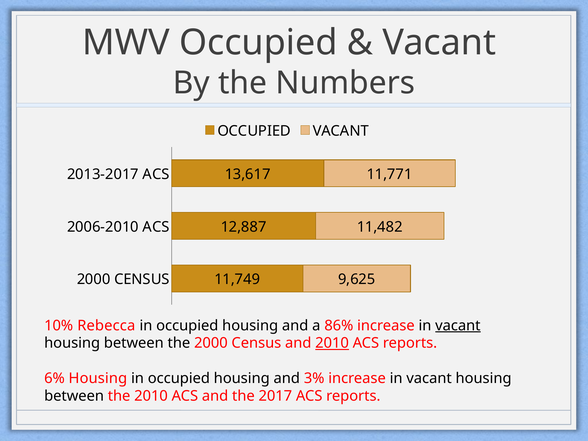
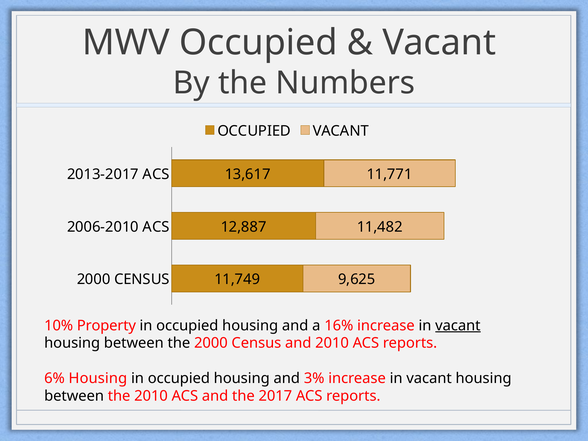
Rebecca: Rebecca -> Property (106, 325)
86%: 86% -> 16% (339, 325)
2010 underline: present -> none (332, 343)
